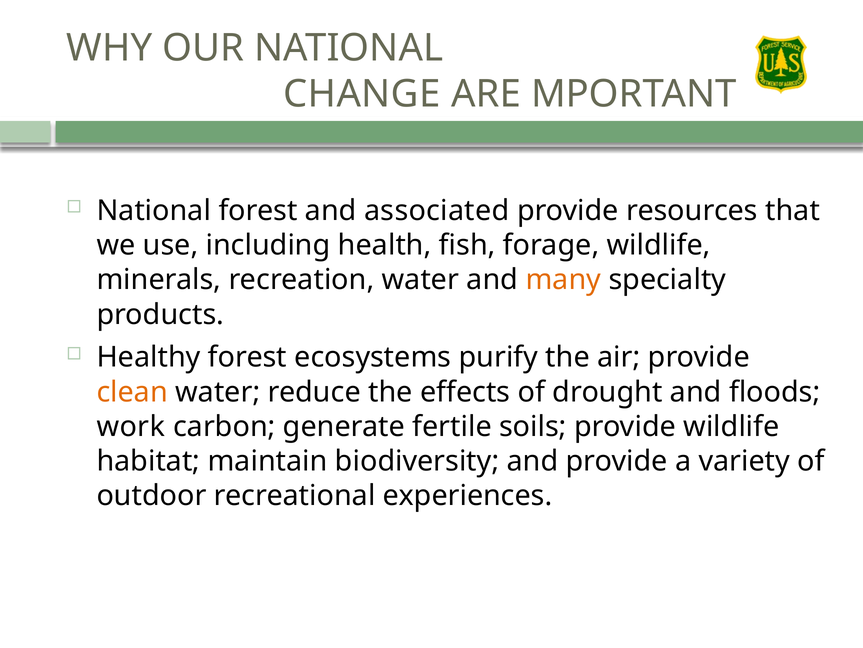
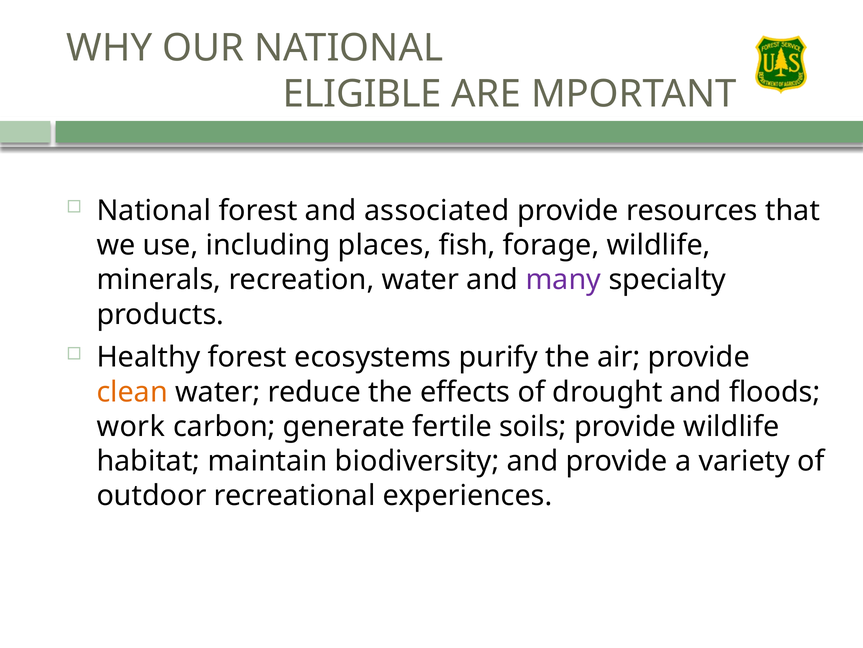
CHANGE: CHANGE -> ELIGIBLE (362, 94)
health: health -> places (385, 245)
many colour: orange -> purple (563, 280)
